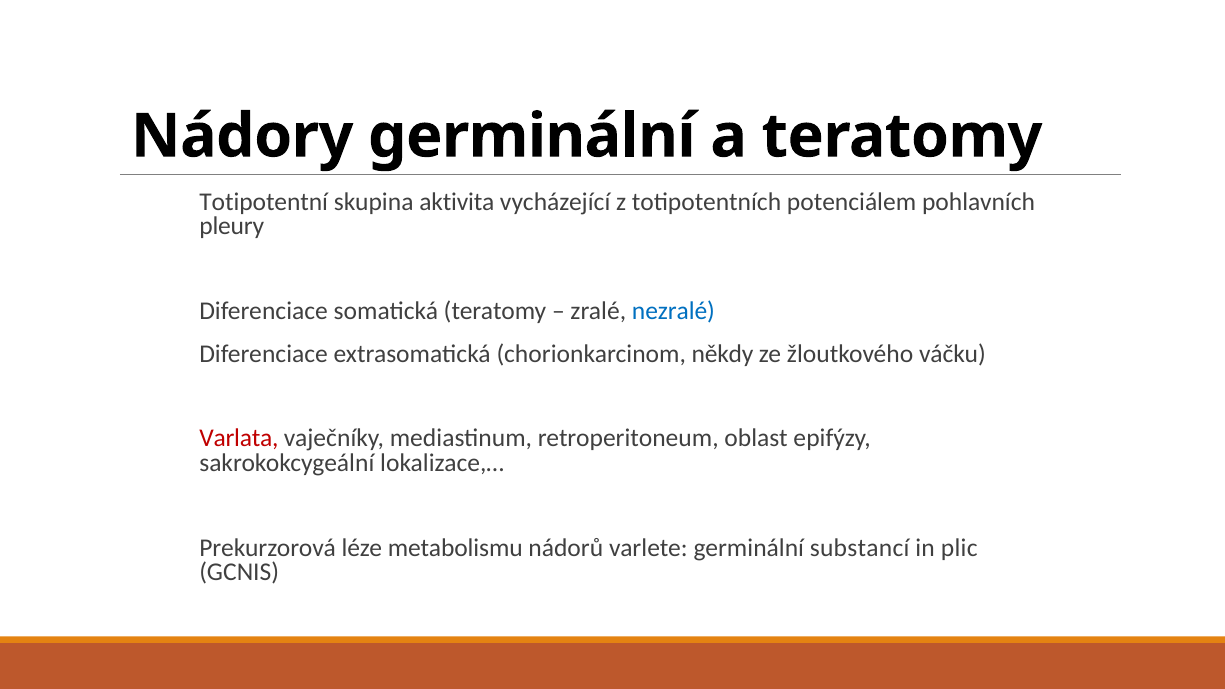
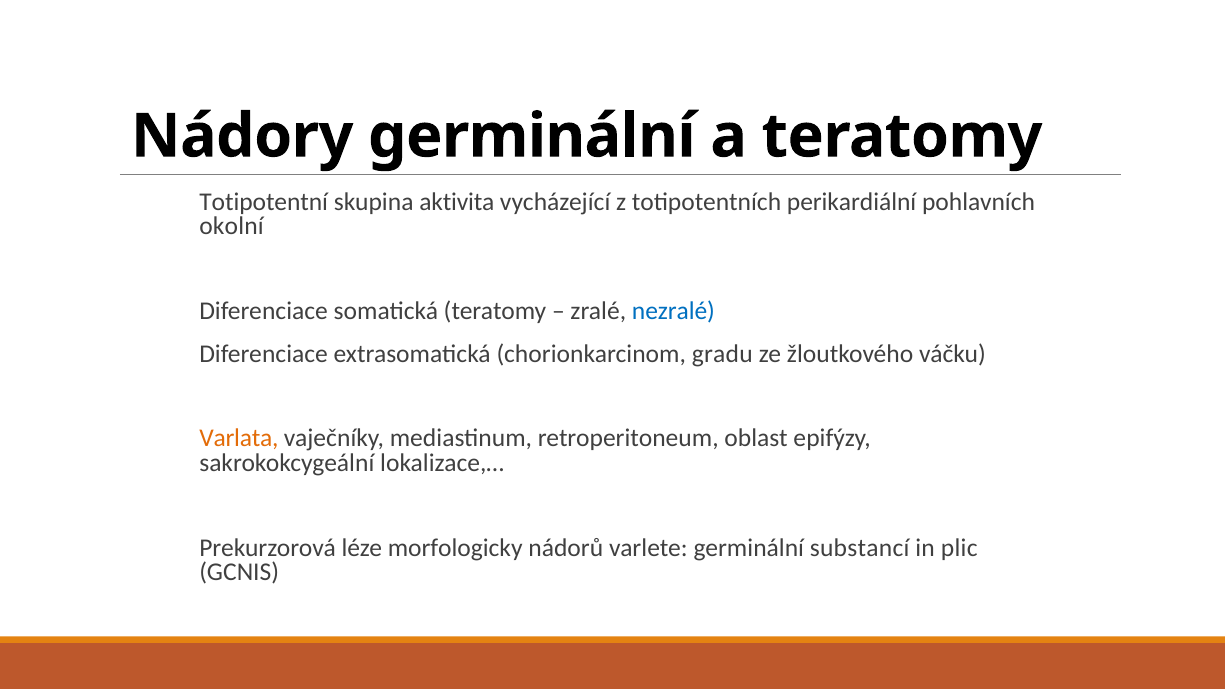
potenciálem: potenciálem -> perikardiální (852, 202)
pleury: pleury -> okolní (232, 227)
někdy: někdy -> gradu (722, 354)
Varlata colour: red -> orange (239, 438)
metabolismu: metabolismu -> morfologicky (455, 548)
